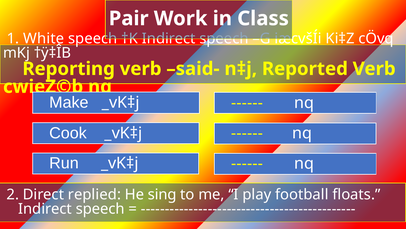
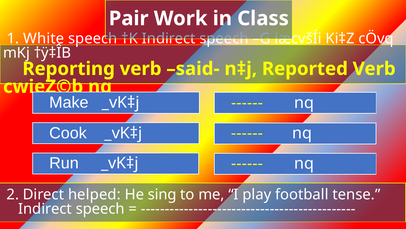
replied: replied -> helped (94, 194)
floats: floats -> tense (356, 194)
